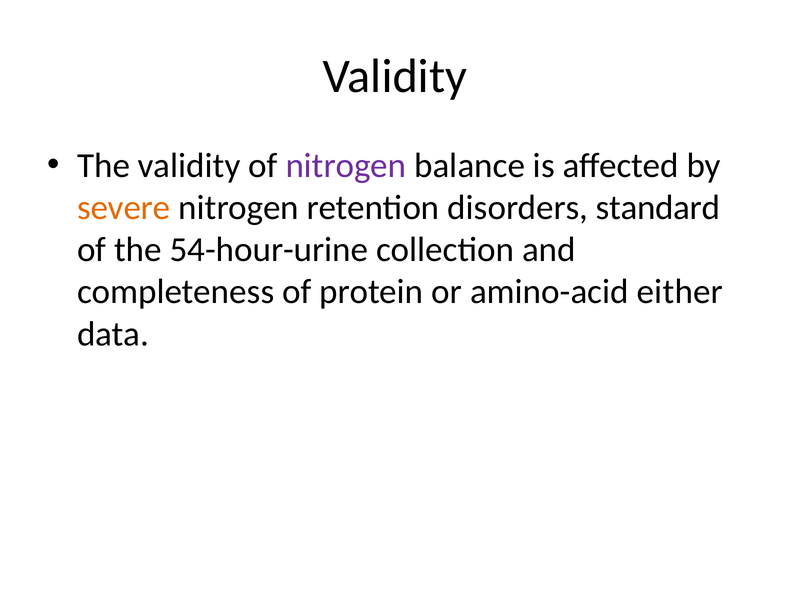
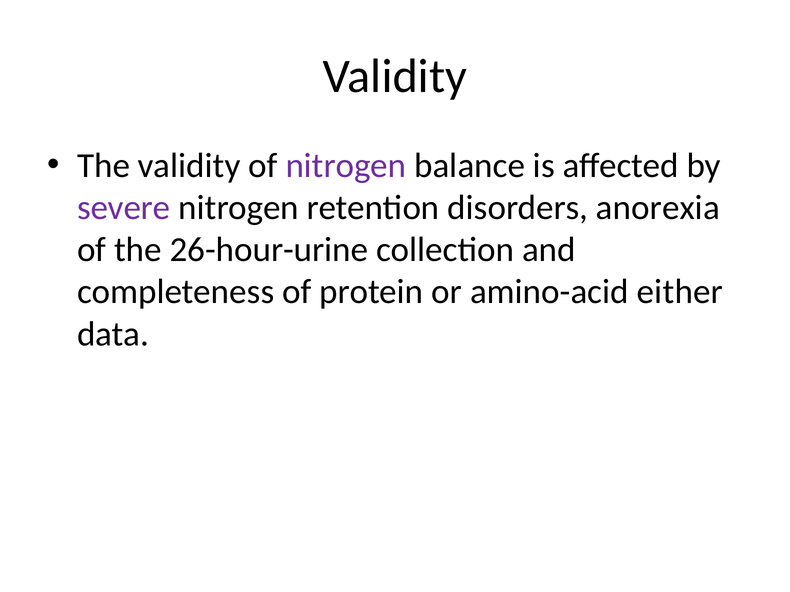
severe colour: orange -> purple (124, 208)
standard: standard -> anorexia (658, 208)
54-hour-urine: 54-hour-urine -> 26-hour-urine (269, 250)
